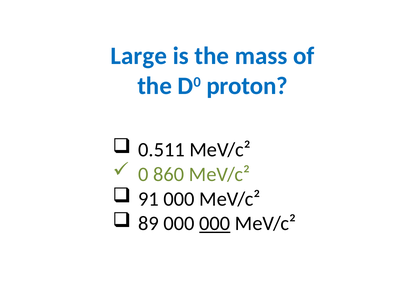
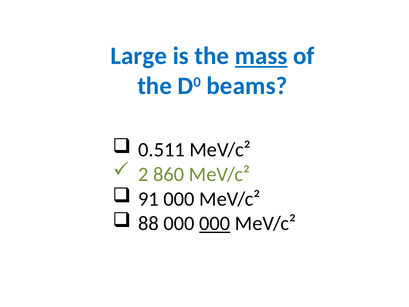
mass underline: none -> present (261, 56)
proton: proton -> beams (247, 86)
0: 0 -> 2 (143, 174)
89: 89 -> 88 (149, 223)
